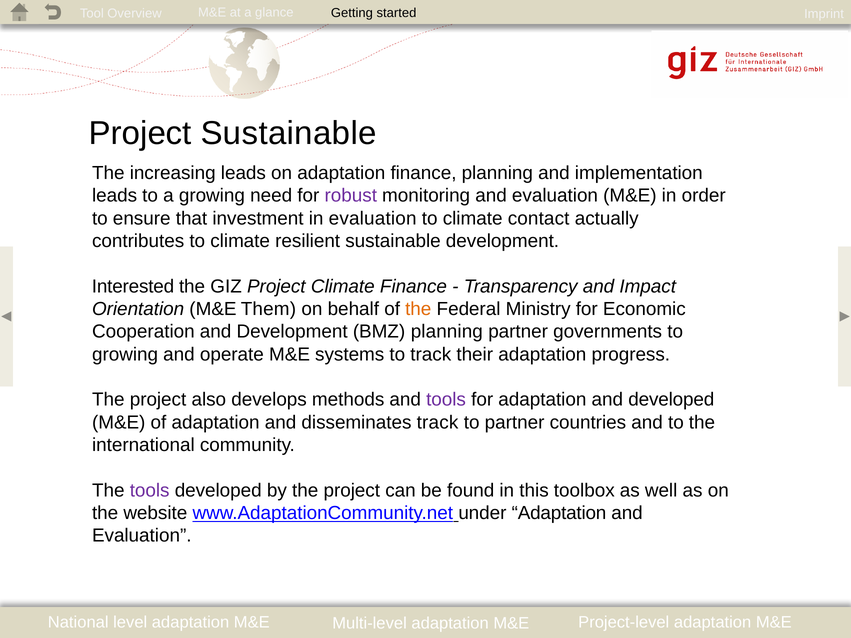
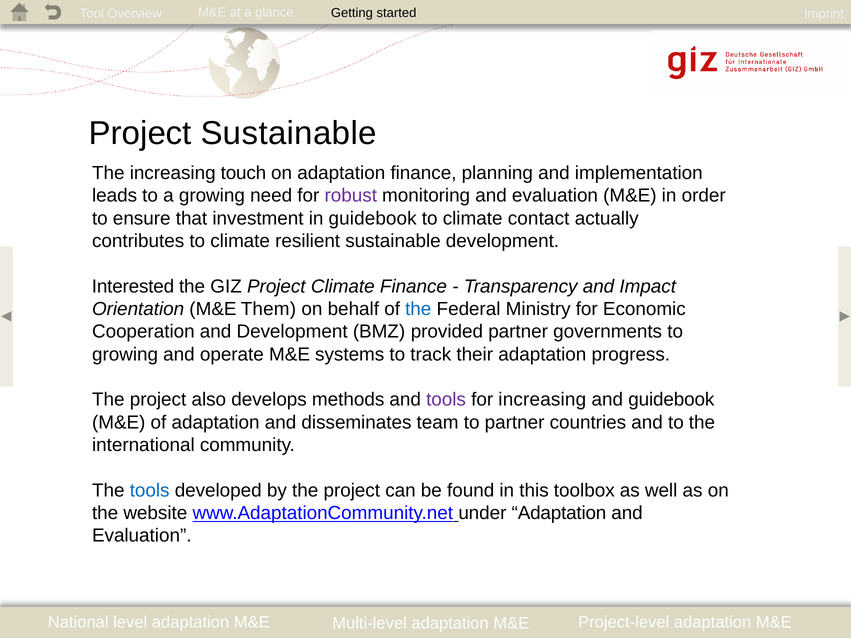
increasing leads: leads -> touch (243, 173)
in evaluation: evaluation -> guidebook (373, 218)
the colour: orange -> blue (418, 309)
BMZ planning: planning -> provided (447, 332)
for adaptation: adaptation -> increasing (542, 400)
and developed: developed -> guidebook (671, 400)
disseminates track: track -> team (438, 423)
tools colour: purple -> blue (150, 491)
